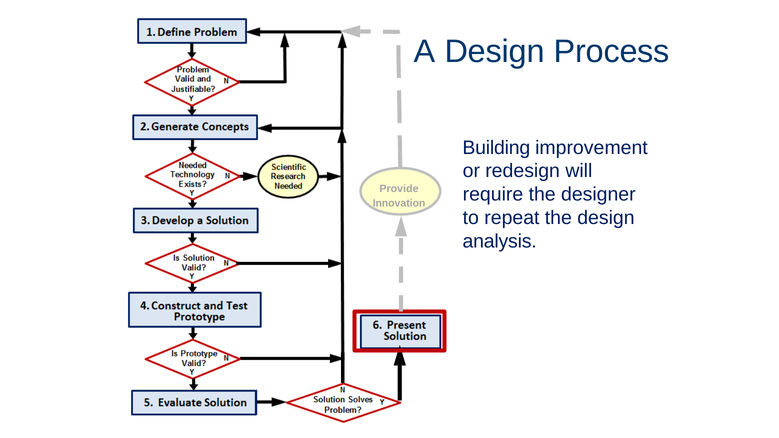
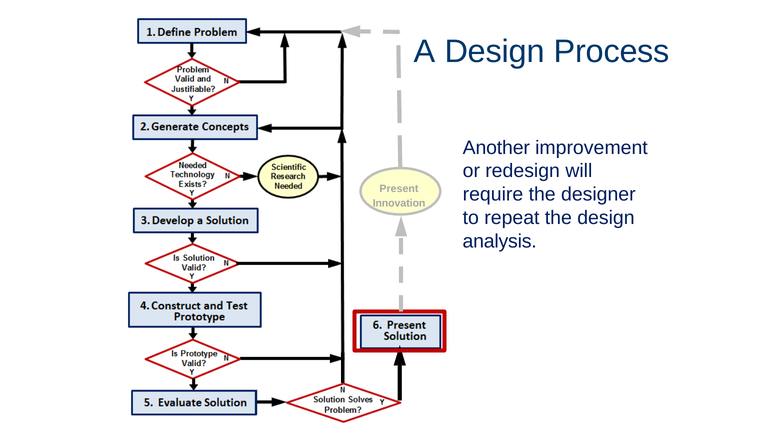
Building: Building -> Another (496, 148)
Provide: Provide -> Present (399, 189)
